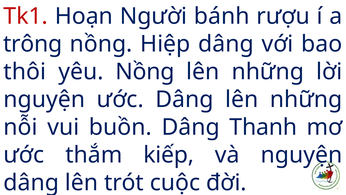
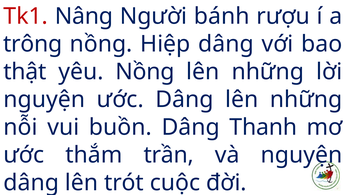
Hoạn: Hoạn -> Nâng (84, 16)
thôi: thôi -> thật (25, 72)
kiếp: kiếp -> trần (169, 155)
